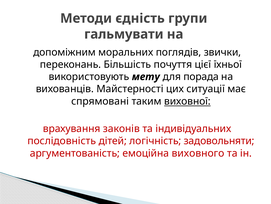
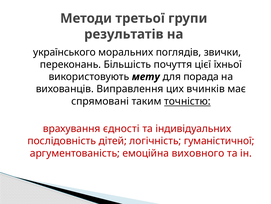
єдність: єдність -> третьої (140, 18)
гальмувати: гальмувати -> результатів (124, 34)
допоміжним: допоміжним -> українського (65, 52)
Майстерності: Майстерності -> Виправлення (130, 89)
ситуації: ситуації -> вчинків (206, 89)
виховної: виховної -> точністю (187, 101)
законів: законів -> єдності (121, 128)
задовольняти: задовольняти -> гуманістичної (219, 140)
